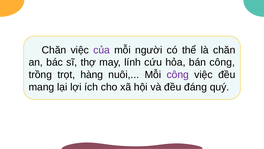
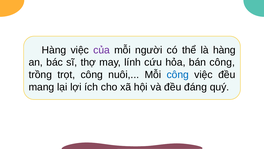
Chăn: Chăn -> Hàng (54, 50)
là chăn: chăn -> hàng (224, 50)
trọt hàng: hàng -> công (92, 74)
công colour: purple -> blue (178, 74)
